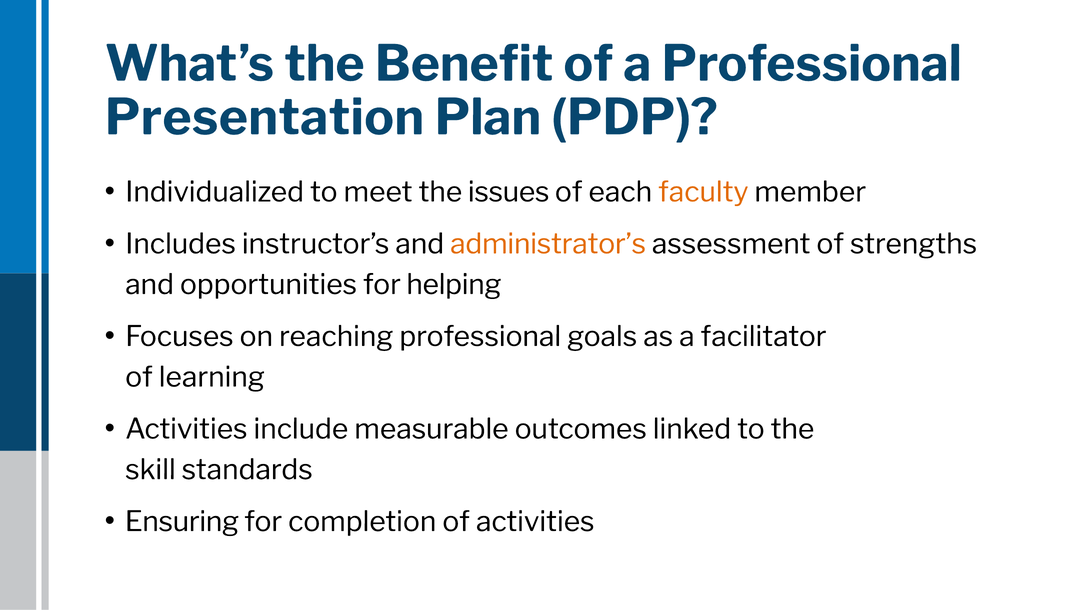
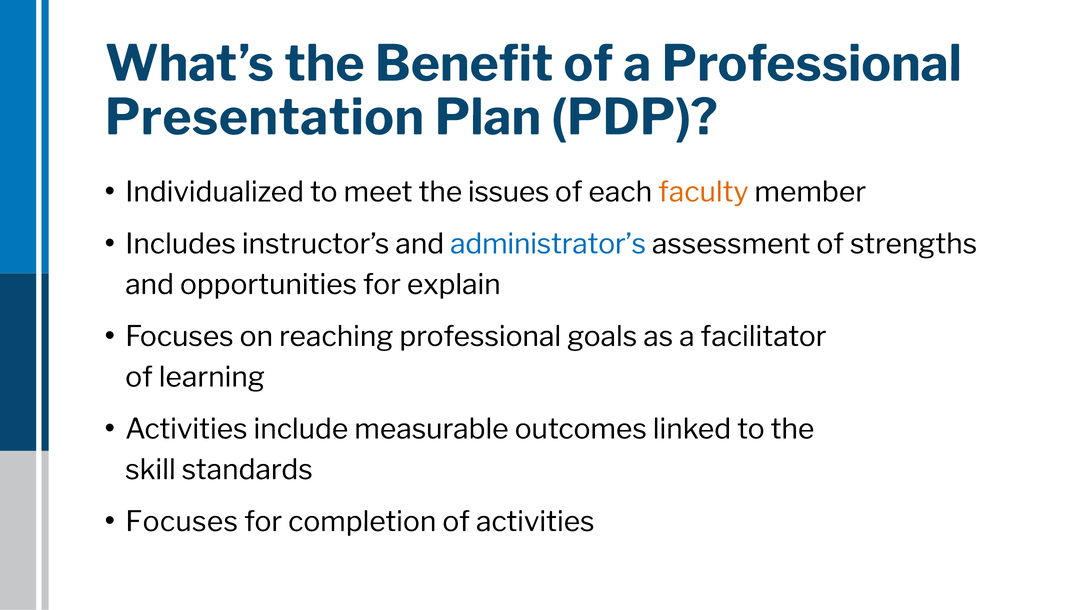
administrator’s colour: orange -> blue (548, 244)
helping: helping -> explain (454, 285)
Ensuring: Ensuring -> Focuses (182, 522)
